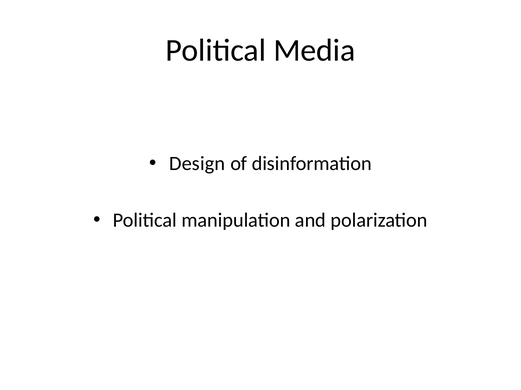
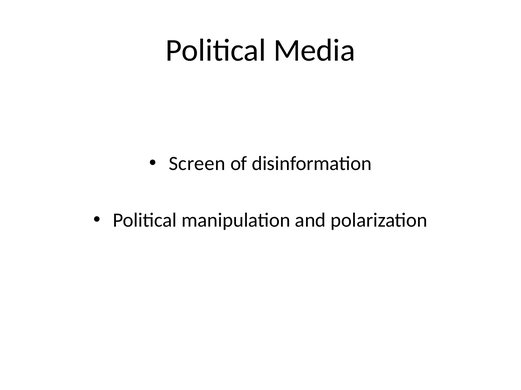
Design: Design -> Screen (197, 164)
